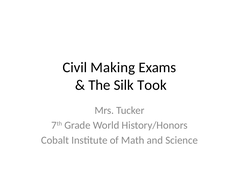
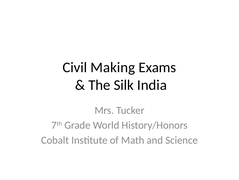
Took: Took -> India (152, 85)
